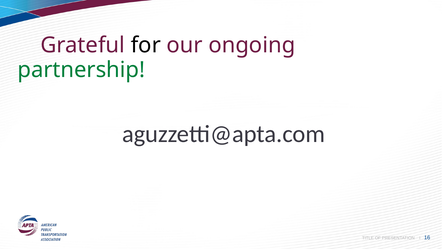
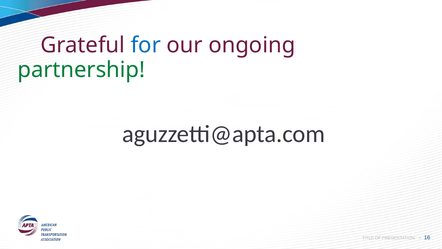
for colour: black -> blue (146, 45)
